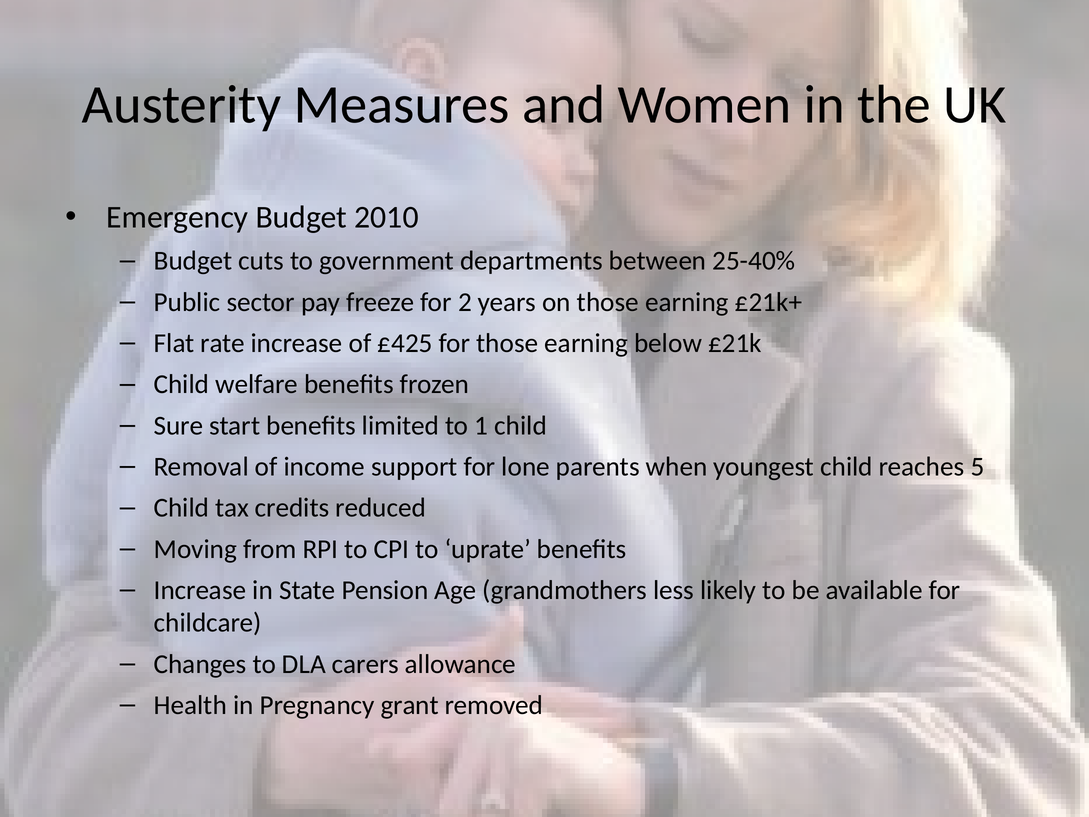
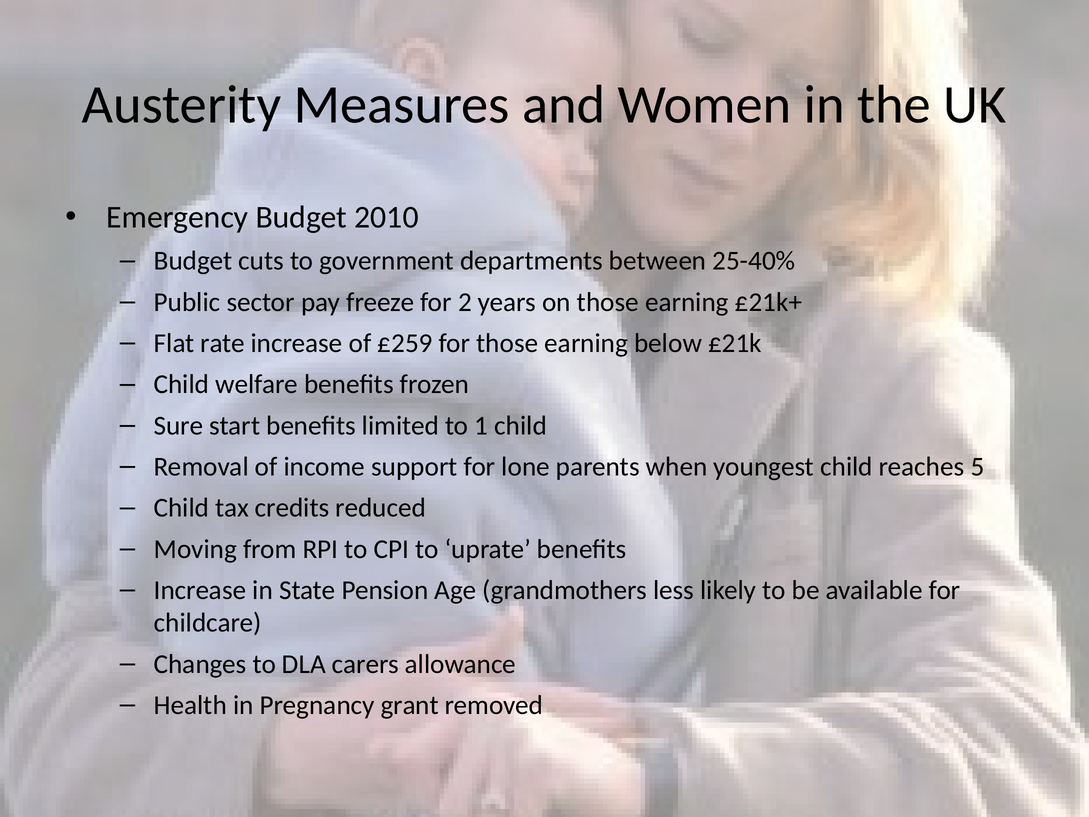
£425: £425 -> £259 (405, 343)
